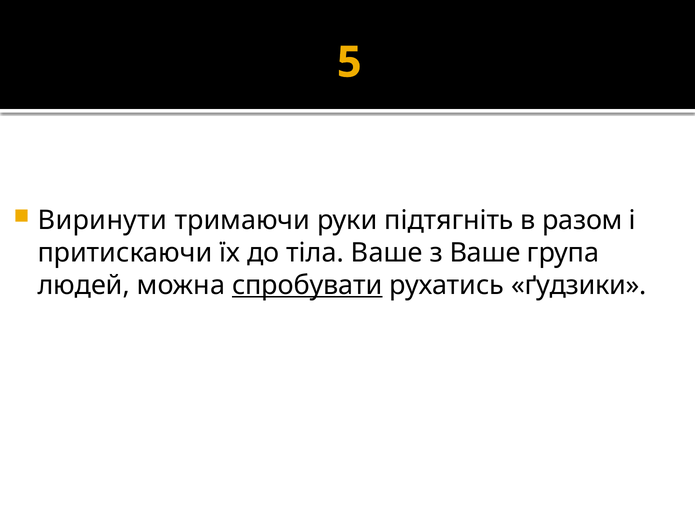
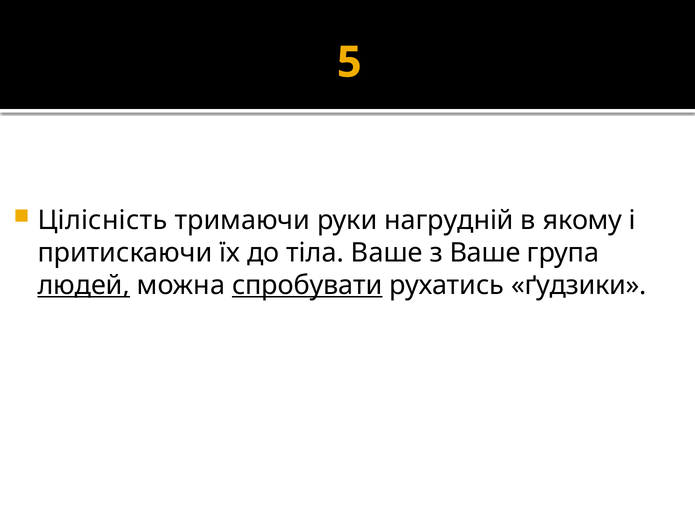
Виринути: Виринути -> Цілісність (102, 221)
підтягніть: підтягніть -> нагрудній (449, 221)
разом: разом -> якому (582, 221)
людей underline: none -> present (84, 285)
